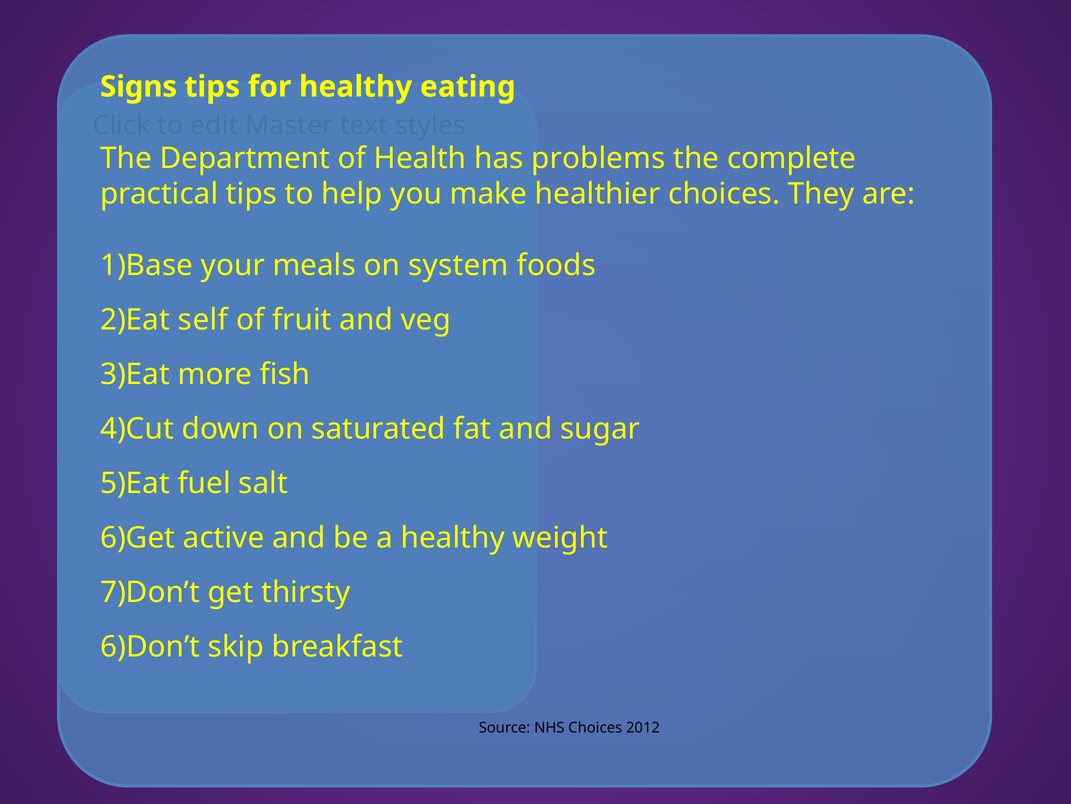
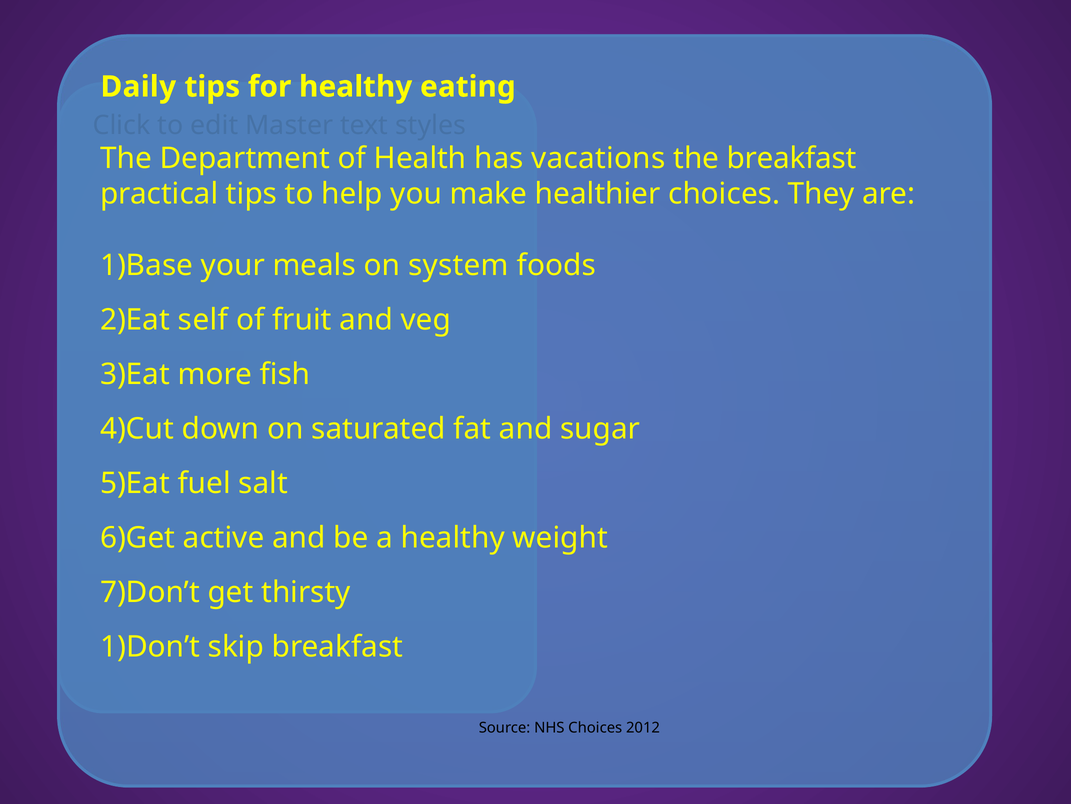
Signs: Signs -> Daily (138, 87)
problems: problems -> vacations (598, 158)
the complete: complete -> breakfast (792, 158)
6)Don’t: 6)Don’t -> 1)Don’t (150, 646)
